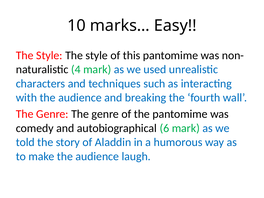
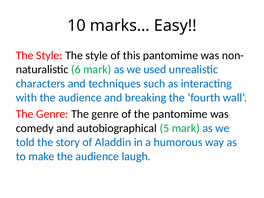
4: 4 -> 6 (76, 69)
6: 6 -> 5 (164, 128)
